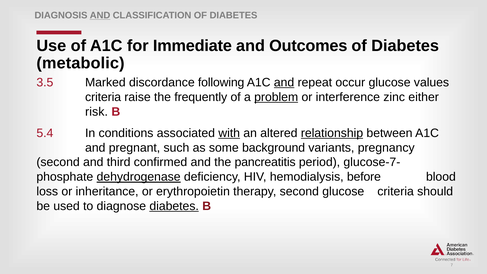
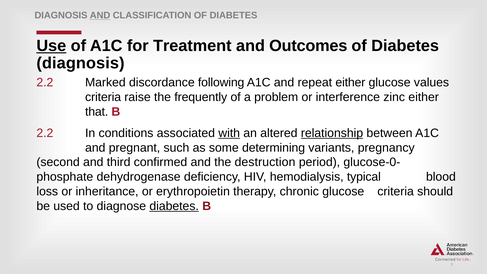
Use underline: none -> present (51, 46)
Immediate: Immediate -> Treatment (192, 46)
metabolic: metabolic -> diagnosis (80, 63)
3.5: 3.5 -> 2.2 (45, 82)
and underline: present -> none (284, 82)
repeat occur: occur -> either (350, 82)
problem underline: present -> none (276, 97)
risk: risk -> that (97, 112)
5.4: 5.4 -> 2.2 (45, 133)
background: background -> determining (274, 148)
pancreatitis: pancreatitis -> destruction (265, 162)
glucose-7-: glucose-7- -> glucose-0- (372, 162)
dehydrogenase underline: present -> none (139, 177)
before: before -> typical (364, 177)
therapy second: second -> chronic (299, 191)
